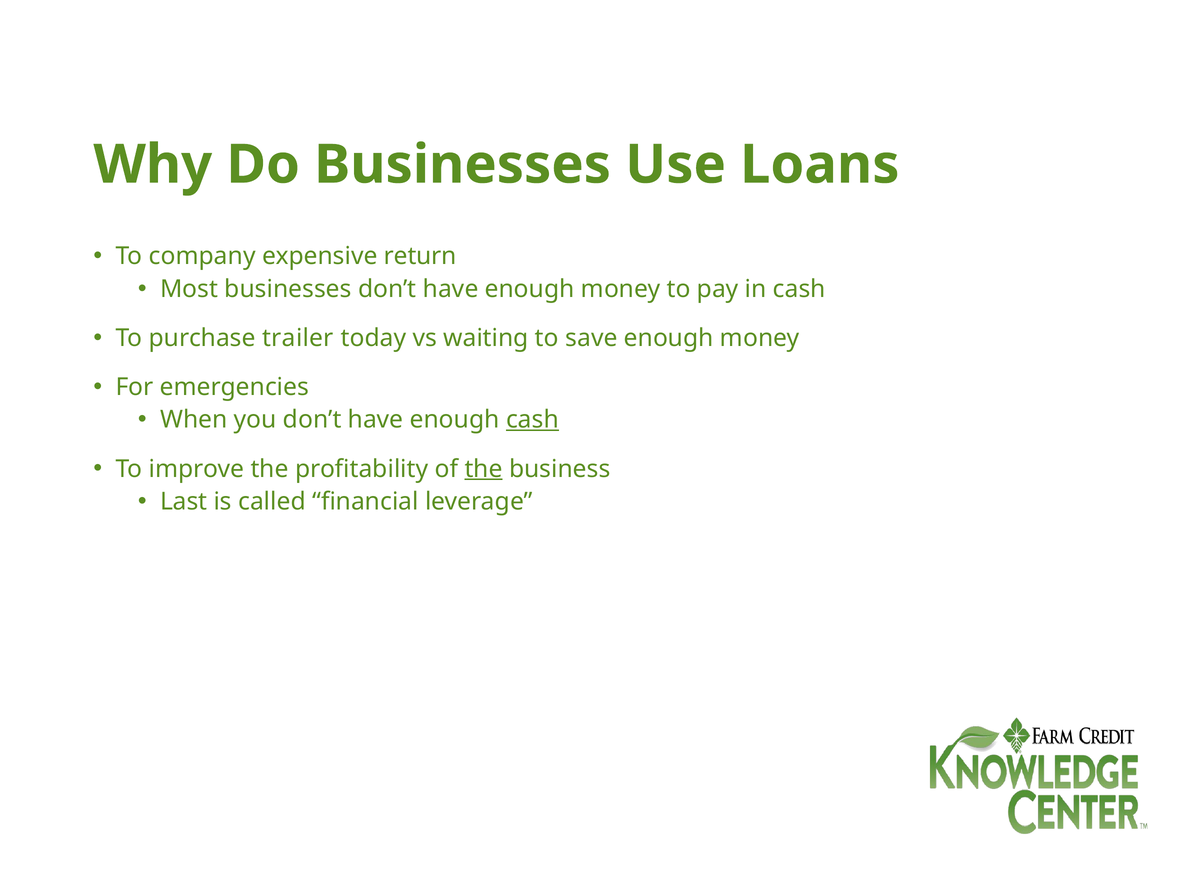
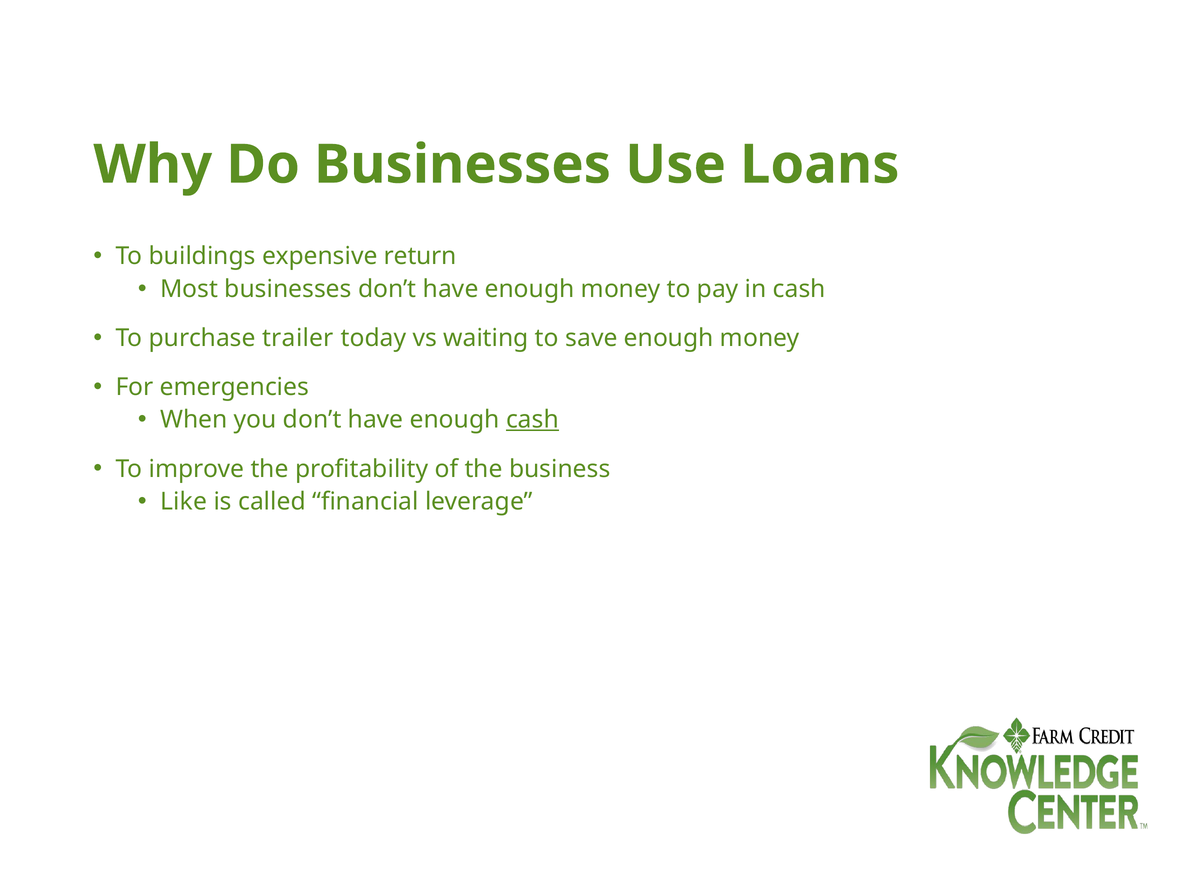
company: company -> buildings (202, 256)
the underline: present -> none (484, 469)
Last: Last -> Like (184, 501)
